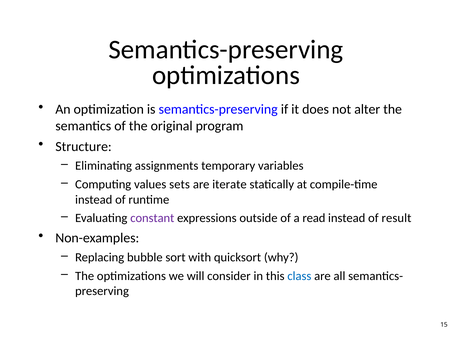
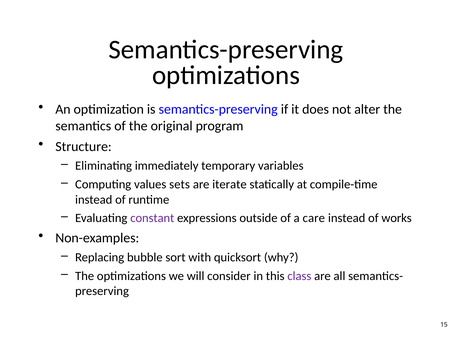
assignments: assignments -> immediately (167, 166)
read: read -> care (314, 218)
result: result -> works (397, 218)
class colour: blue -> purple (299, 276)
